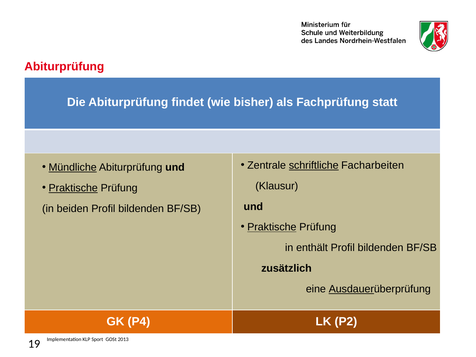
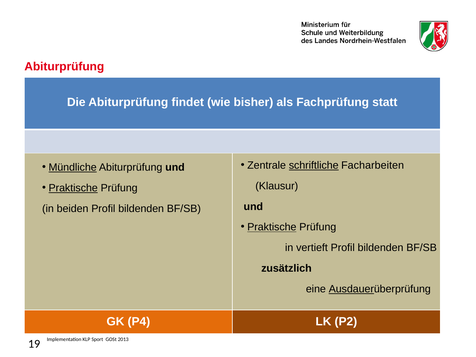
enthält: enthält -> vertieft (312, 248)
